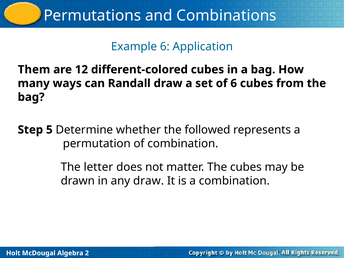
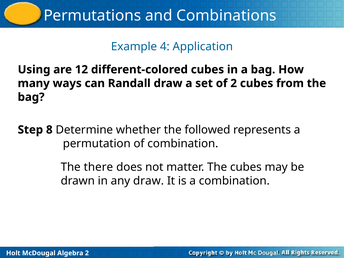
Example 6: 6 -> 4 (165, 47)
Them: Them -> Using (34, 70)
of 6: 6 -> 2 (234, 83)
5: 5 -> 8 (49, 130)
letter: letter -> there (98, 167)
